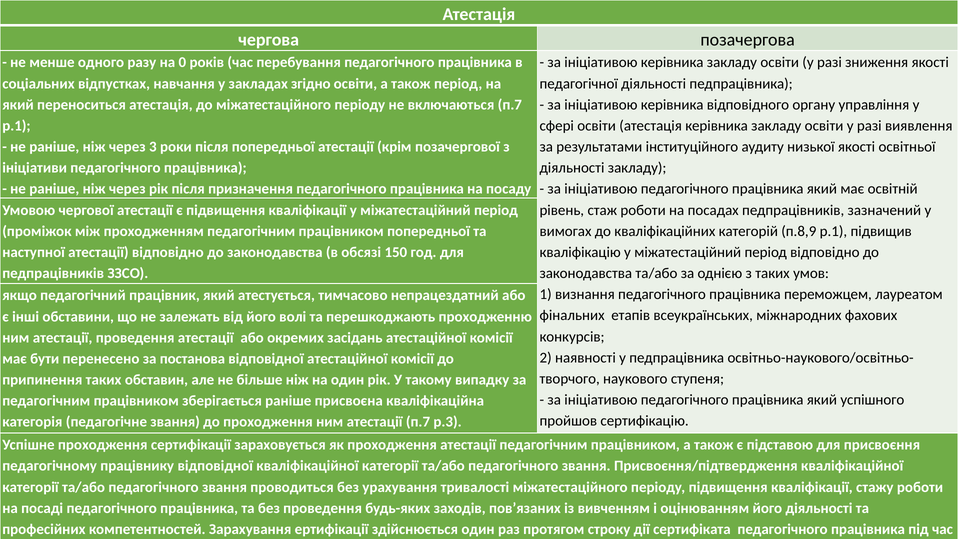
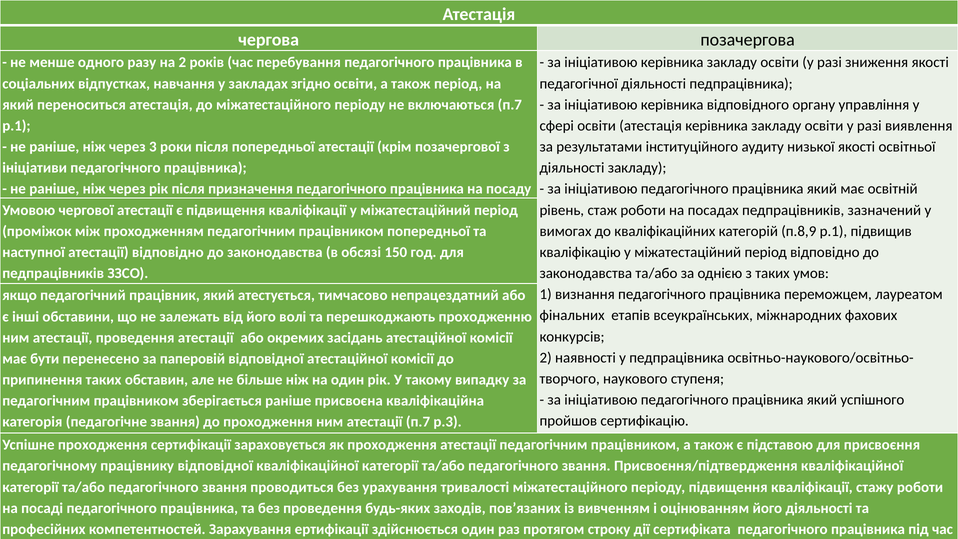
на 0: 0 -> 2 (182, 63)
постанова: постанова -> паперовій (192, 359)
